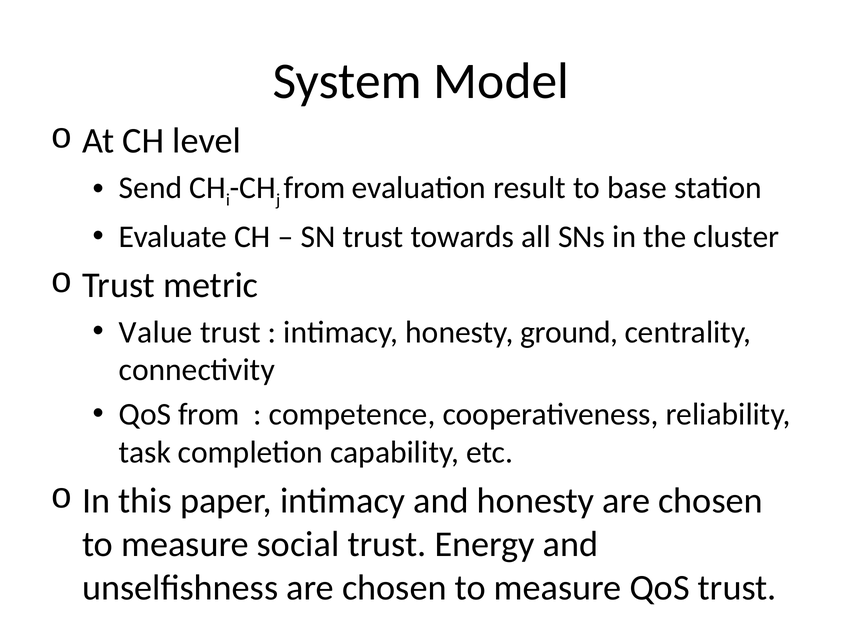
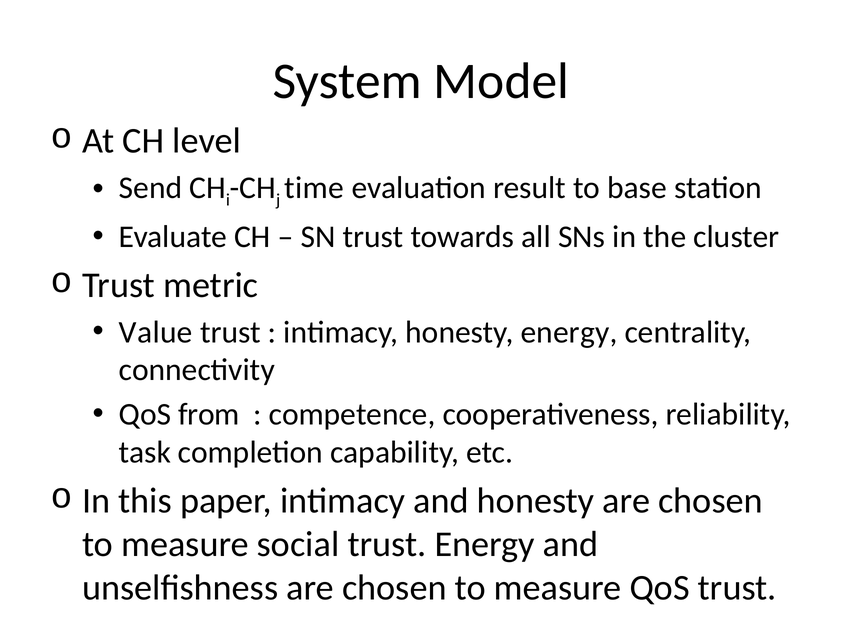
from: from -> time (314, 188)
honesty ground: ground -> energy (569, 332)
